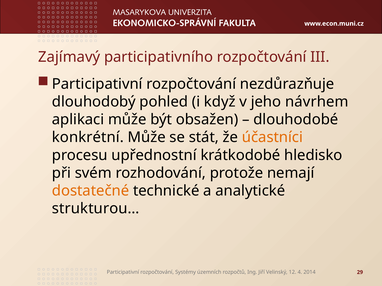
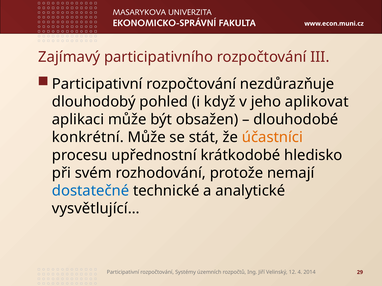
návrhem: návrhem -> aplikovat (317, 102)
dostatečné colour: orange -> blue (91, 191)
strukturou…: strukturou… -> vysvětlující… (96, 209)
